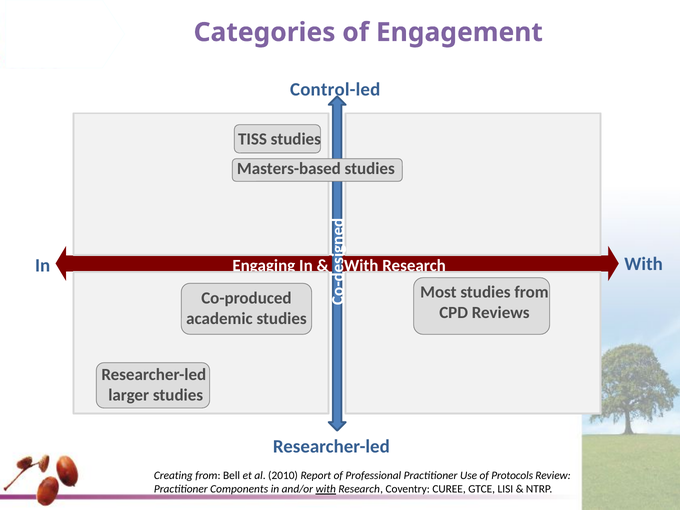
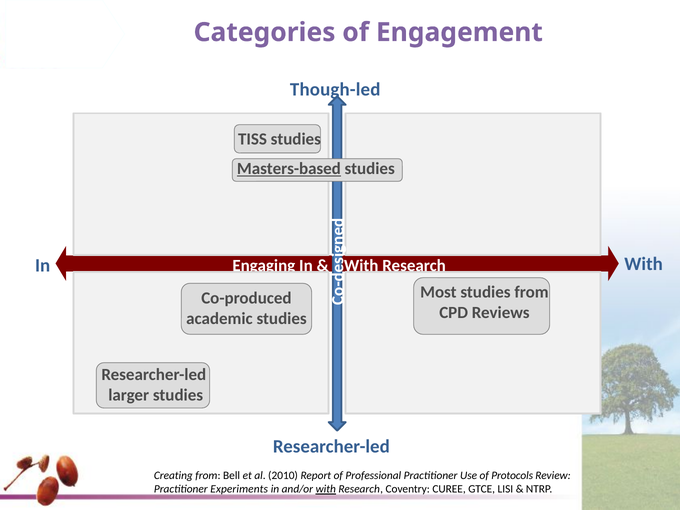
Control-led: Control-led -> Though-led (335, 90)
Masters-based underline: none -> present (289, 169)
Components: Components -> Experiments (239, 489)
